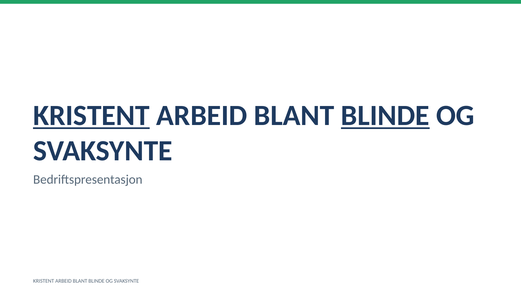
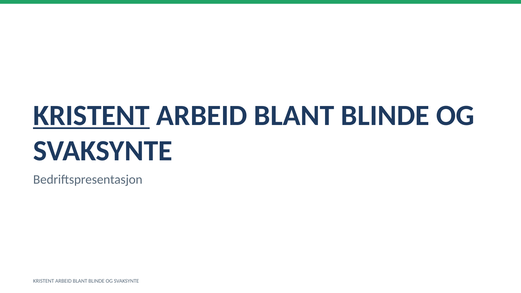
BLINDE underline: present -> none (385, 116)
